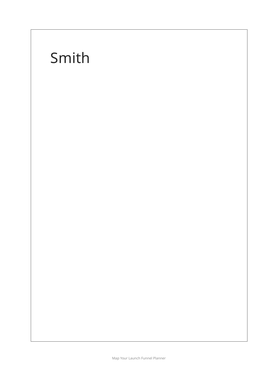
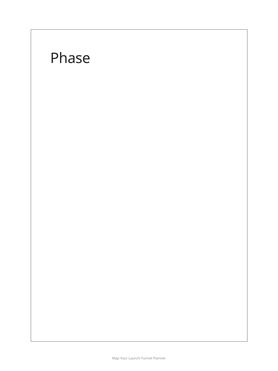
Smith: Smith -> Phase (70, 58)
